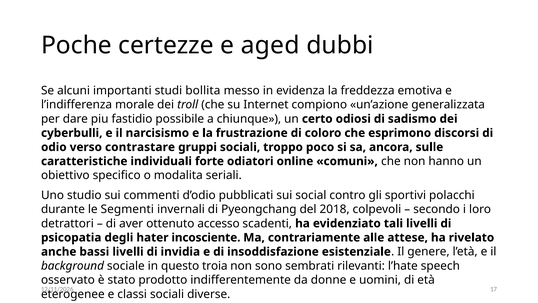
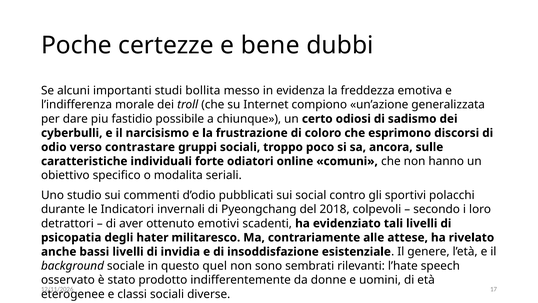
aged: aged -> bene (270, 45)
Segmenti: Segmenti -> Indicatori (127, 209)
accesso: accesso -> emotivi (218, 223)
incosciente: incosciente -> militaresco (206, 237)
troia: troia -> quel (215, 266)
